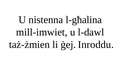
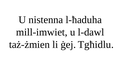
l-għalina: l-għalina -> l-ħaduha (84, 20)
Inroddu: Inroddu -> Tgħidlu (96, 45)
